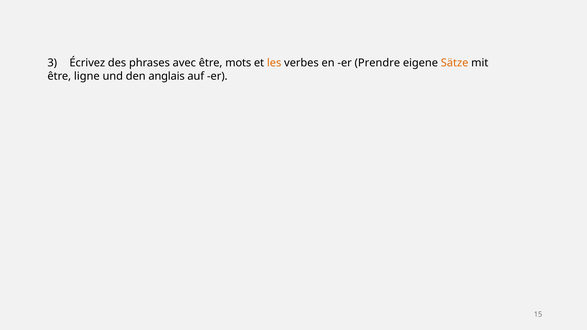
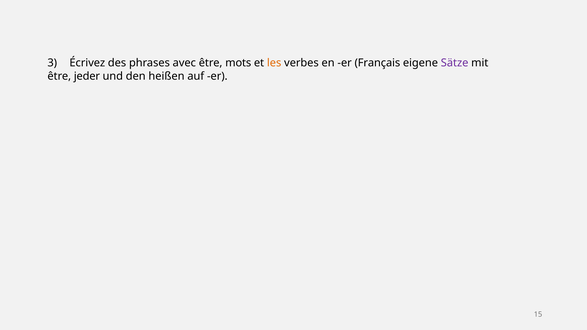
Prendre: Prendre -> Français (377, 63)
Sätze colour: orange -> purple (455, 63)
ligne: ligne -> jeder (87, 76)
anglais: anglais -> heißen (166, 76)
